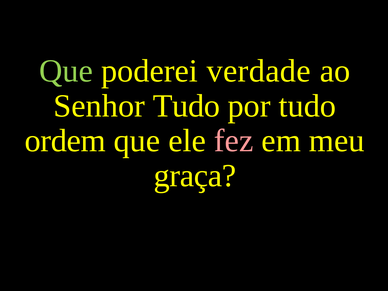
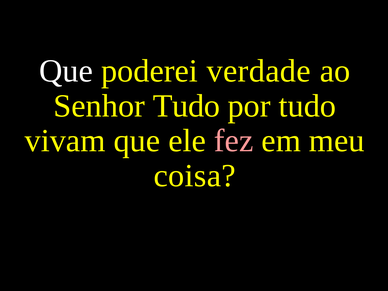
Que colour: light green -> white (66, 71)
ordem: ordem -> vivam (65, 141)
graça: graça -> coisa (195, 176)
